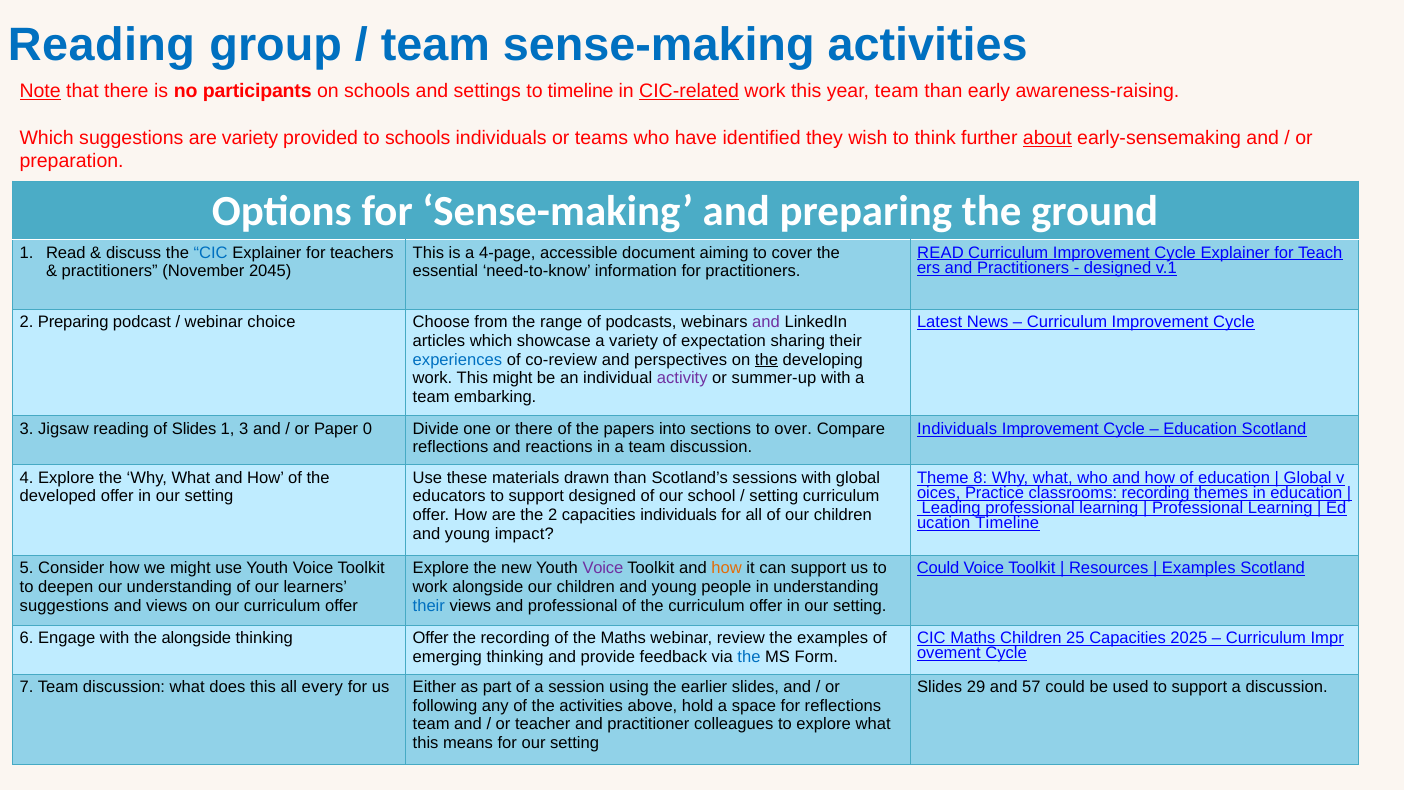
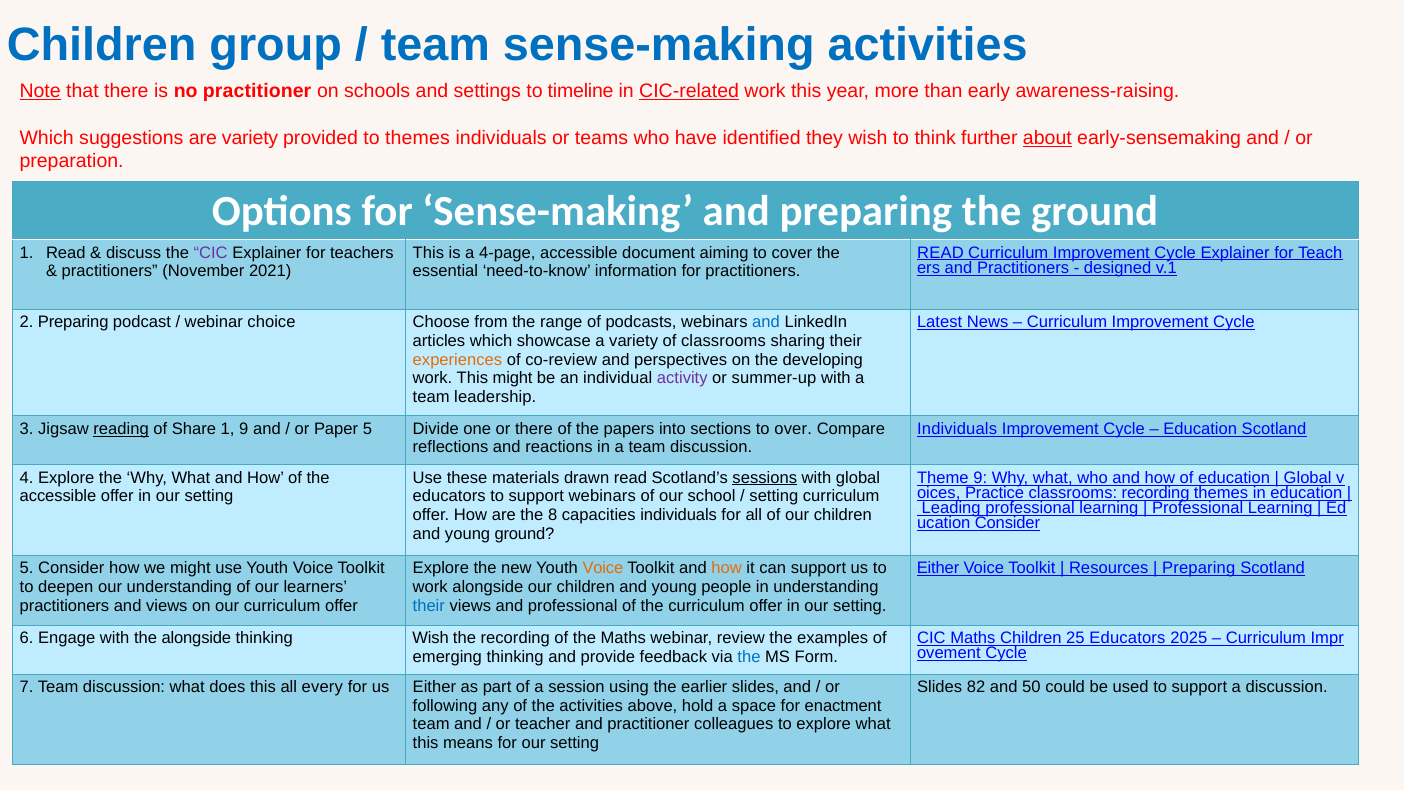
Reading: Reading -> Children (102, 45)
no participants: participants -> practitioner (257, 91)
year team: team -> more (897, 91)
to schools: schools -> themes (418, 138)
CIC colour: blue -> purple (211, 252)
2045: 2045 -> 2021 (270, 271)
and colour: purple -> blue (766, 322)
of expectation: expectation -> classrooms (723, 341)
experiences colour: blue -> orange (457, 359)
the underline: present -> none (766, 359)
embarking: embarking -> leadership (495, 397)
reading underline: none -> present (121, 429)
of Slides: Slides -> Share (194, 429)
1 3: 3 -> 9 (244, 429)
Paper 0: 0 -> 5 (367, 429)
drawn than: than -> read (630, 478)
sessions underline: none -> present (765, 478)
Theme 8: 8 -> 9 (980, 478)
developed: developed -> accessible (58, 496)
support designed: designed -> webinars (602, 496)
the 2: 2 -> 8 (553, 515)
Timeline: Timeline -> Consider (1007, 523)
young impact: impact -> ground (524, 533)
Voice colour: purple -> orange (603, 568)
Could: Could -> Either (938, 568)
Examples: Examples -> Preparing (1199, 568)
suggestions: suggestions -> practitioners (64, 606)
thinking Offer: Offer -> Wish (431, 638)
25 Capacities: Capacities -> Educators (1127, 638)
29: 29 -> 82 (976, 687)
57: 57 -> 50 (1031, 687)
for reflections: reflections -> enactment (843, 706)
